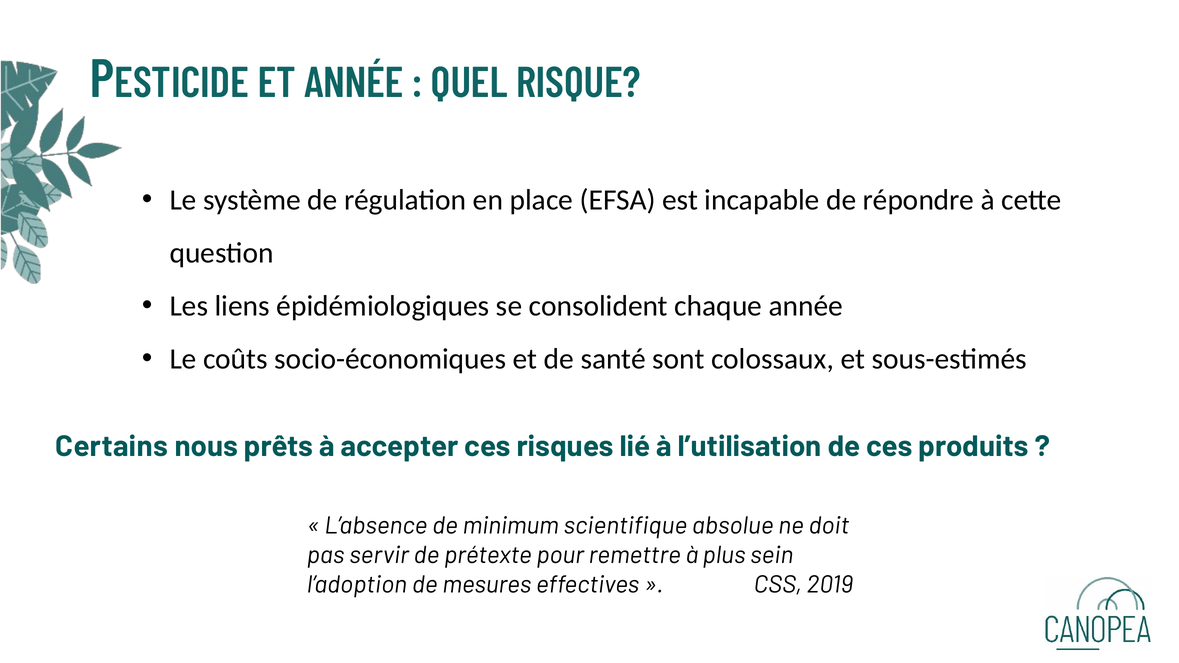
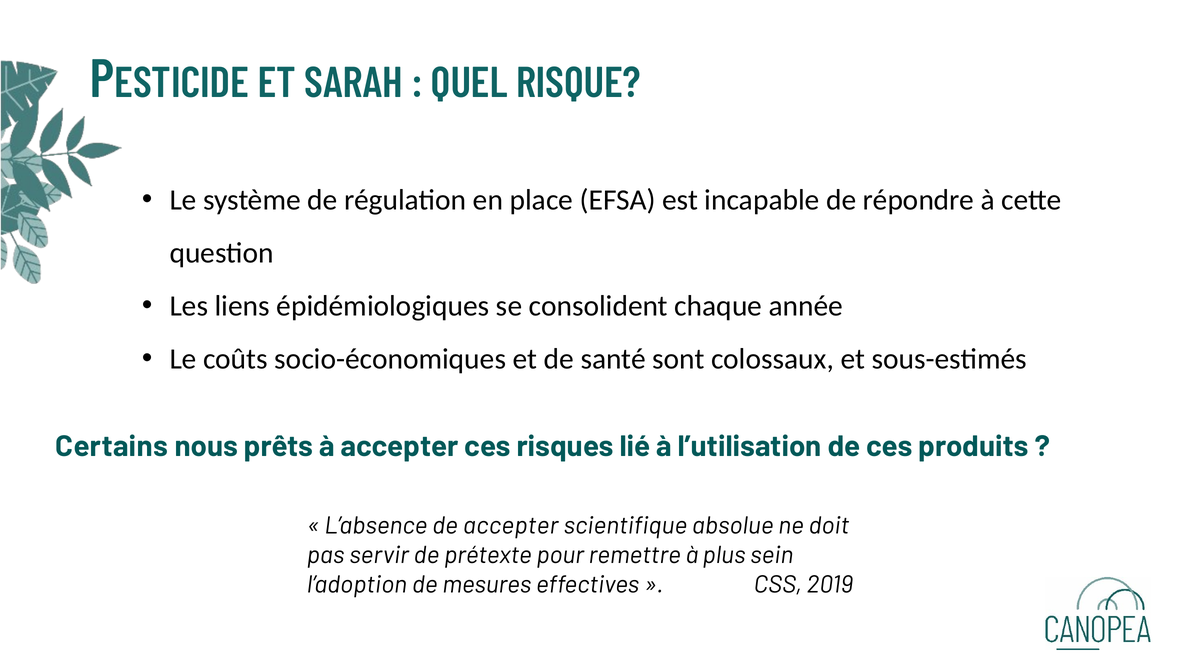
ET ANNÉE: ANNÉE -> SARAH (354, 83)
de minimum: minimum -> accepter (511, 526)
